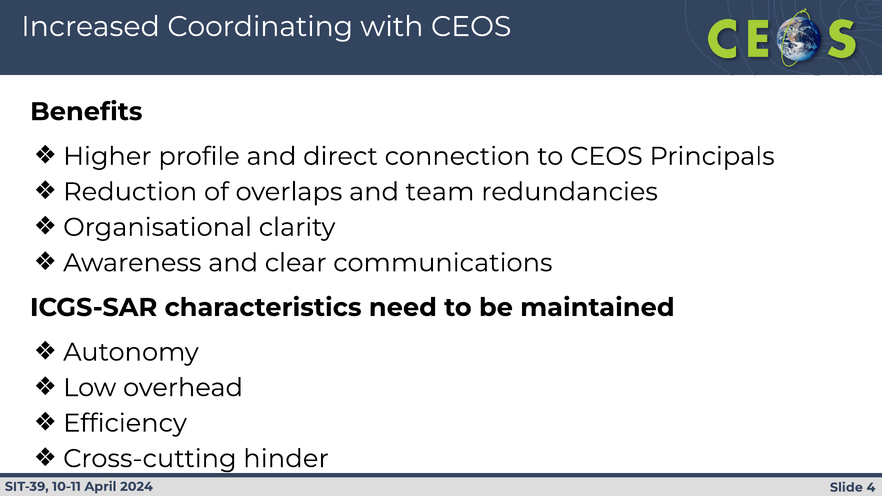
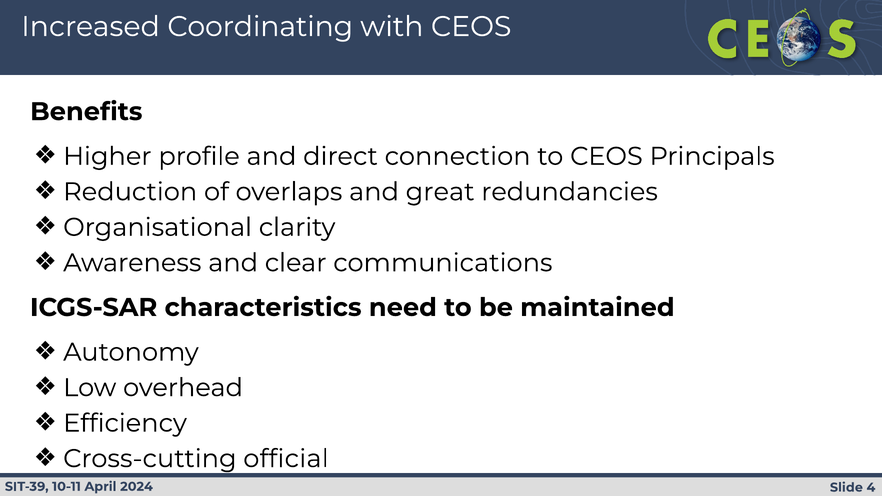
team: team -> great (440, 192)
hinder: hinder -> official (286, 459)
